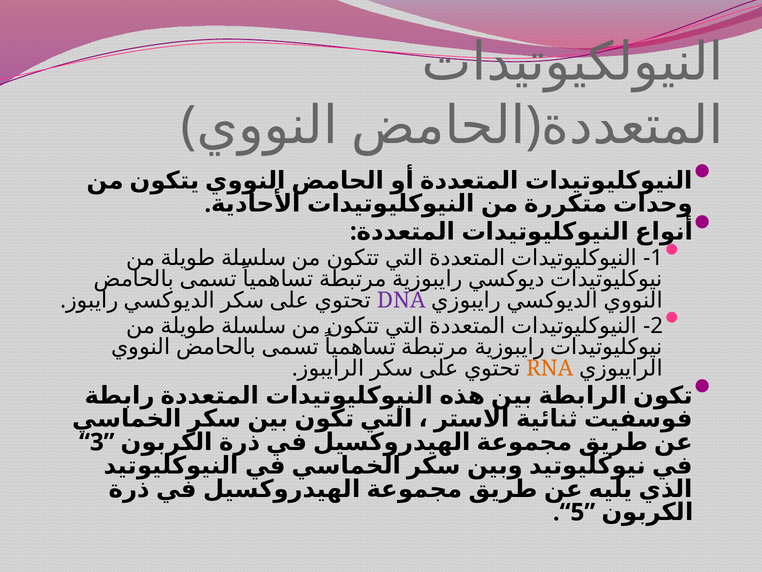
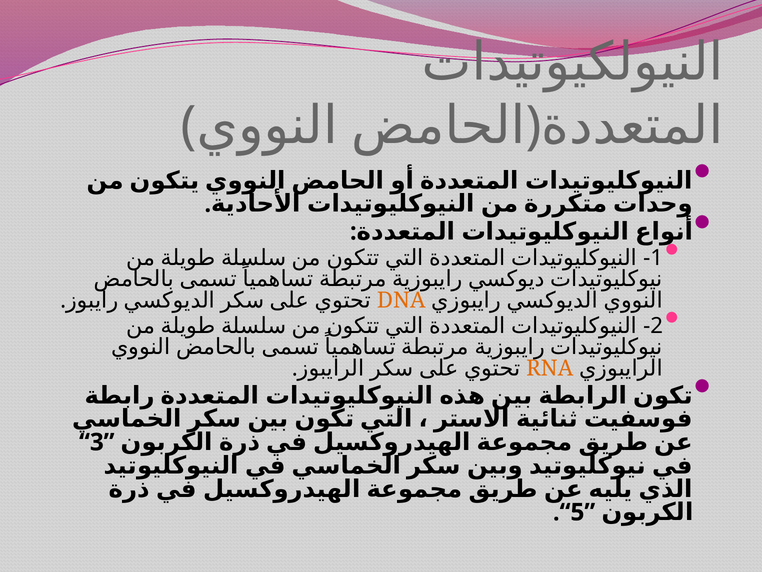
DNA colour: purple -> orange (401, 300)
